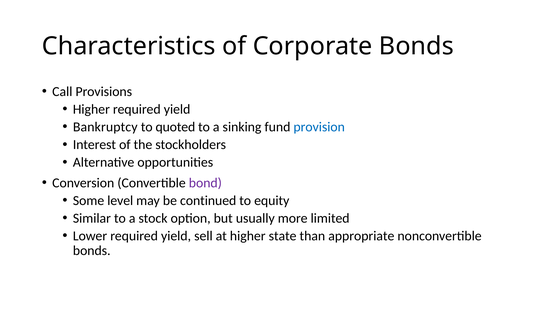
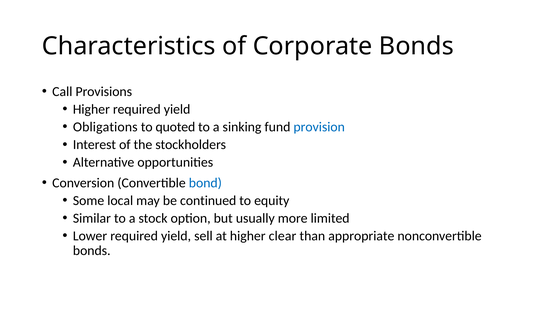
Bankruptcy: Bankruptcy -> Obligations (105, 127)
bond colour: purple -> blue (205, 183)
level: level -> local (120, 201)
state: state -> clear (283, 236)
